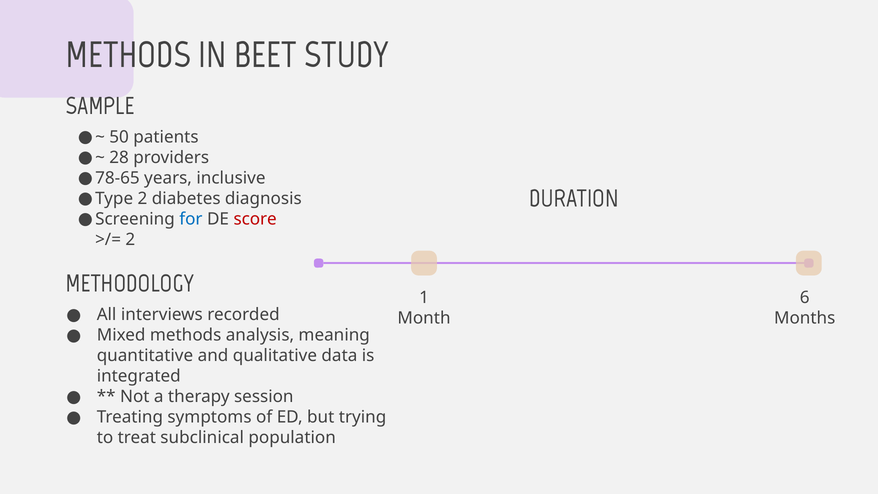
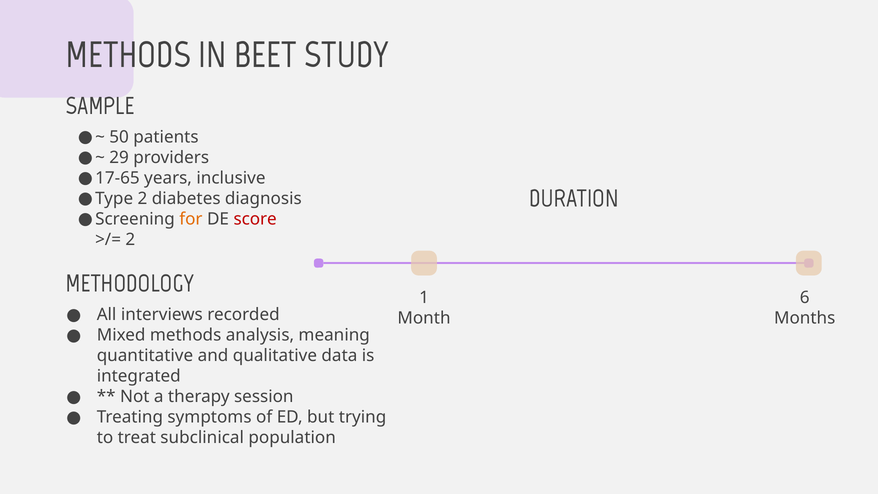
28: 28 -> 29 (119, 158)
78-65: 78-65 -> 17-65 (117, 178)
for colour: blue -> orange (191, 219)
